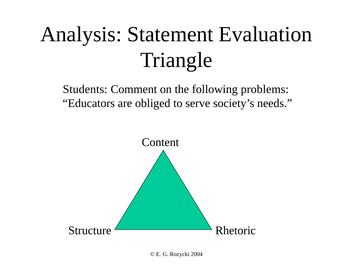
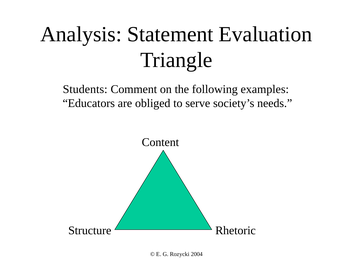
problems: problems -> examples (265, 89)
